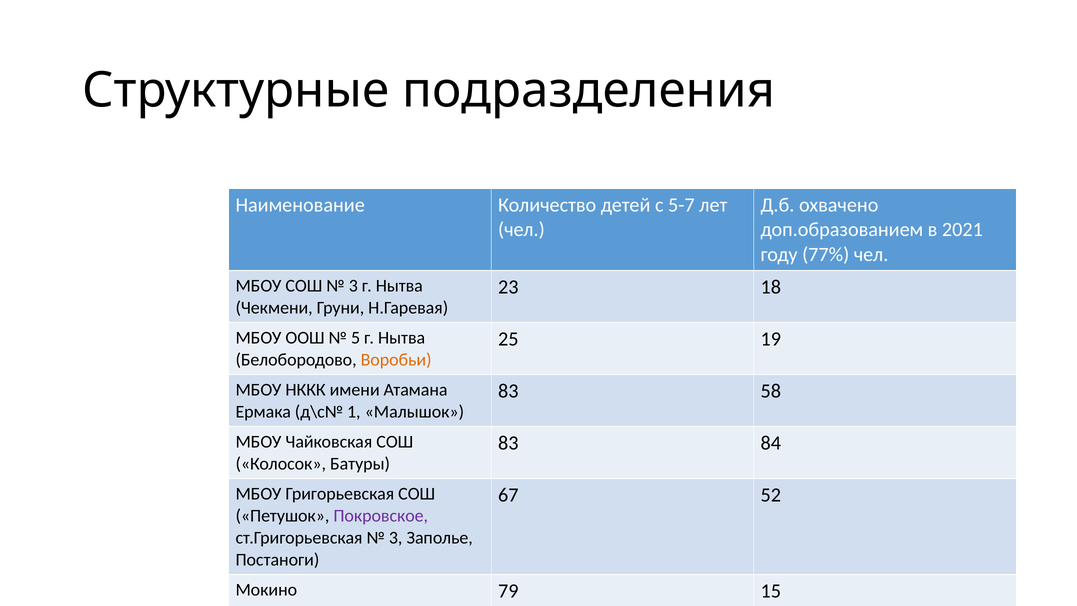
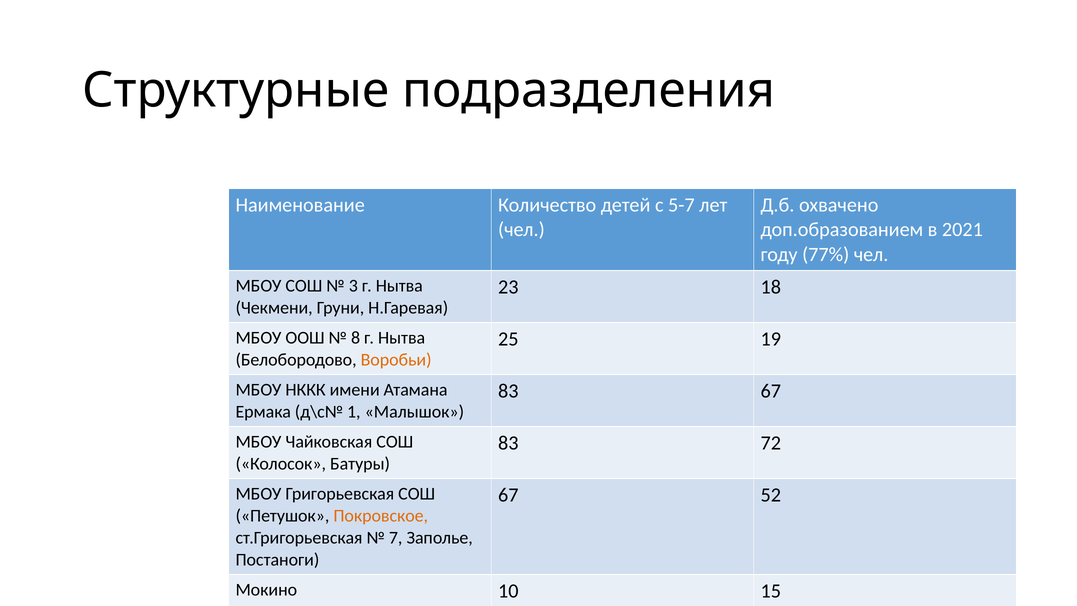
5: 5 -> 8 (356, 338)
83 58: 58 -> 67 (771, 391)
84: 84 -> 72 (771, 443)
Покровское colour: purple -> orange (381, 516)
3: 3 -> 7 (396, 538)
79: 79 -> 10 (508, 591)
